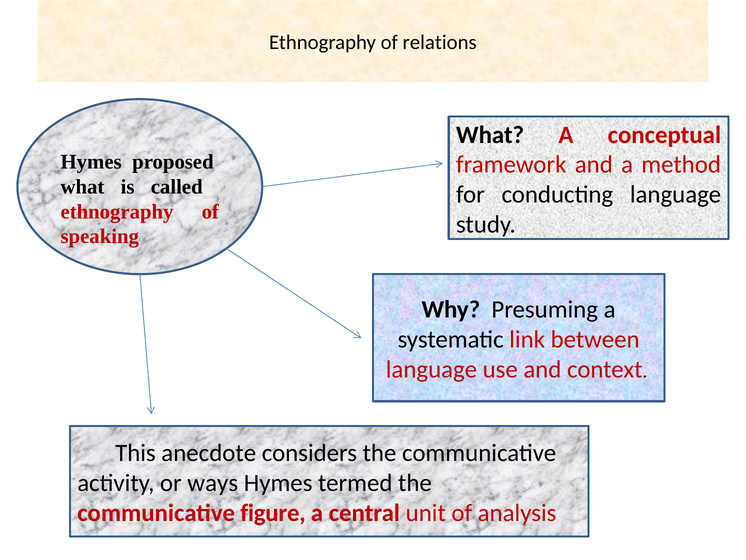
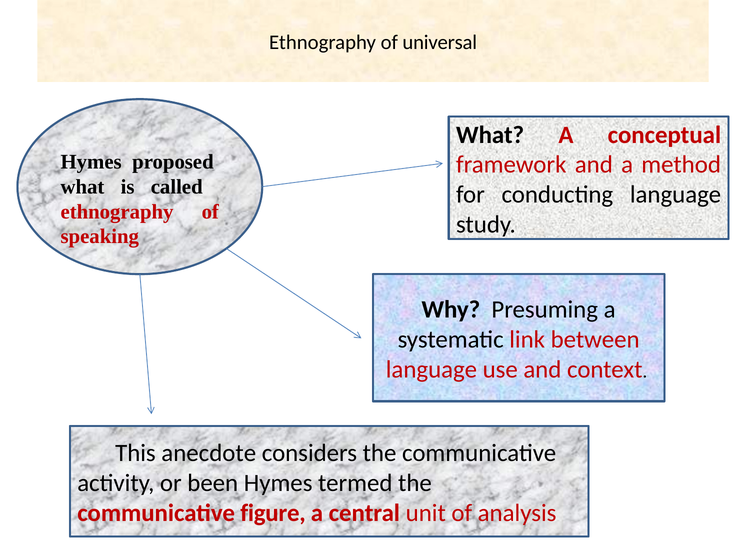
relations: relations -> universal (440, 42)
ways: ways -> been (213, 483)
